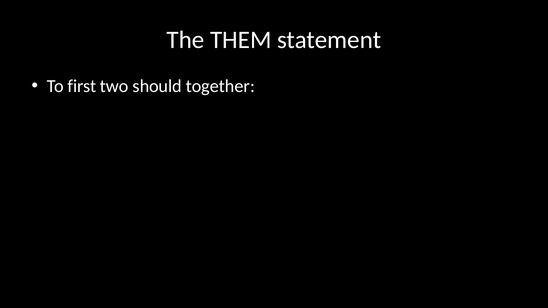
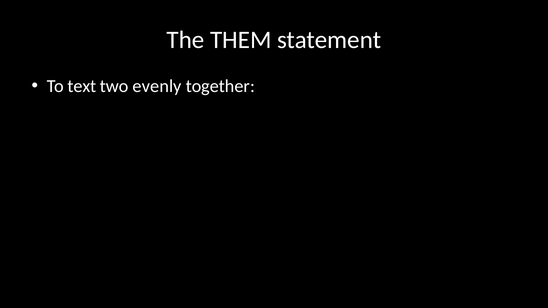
first: first -> text (82, 86)
should: should -> evenly (157, 86)
